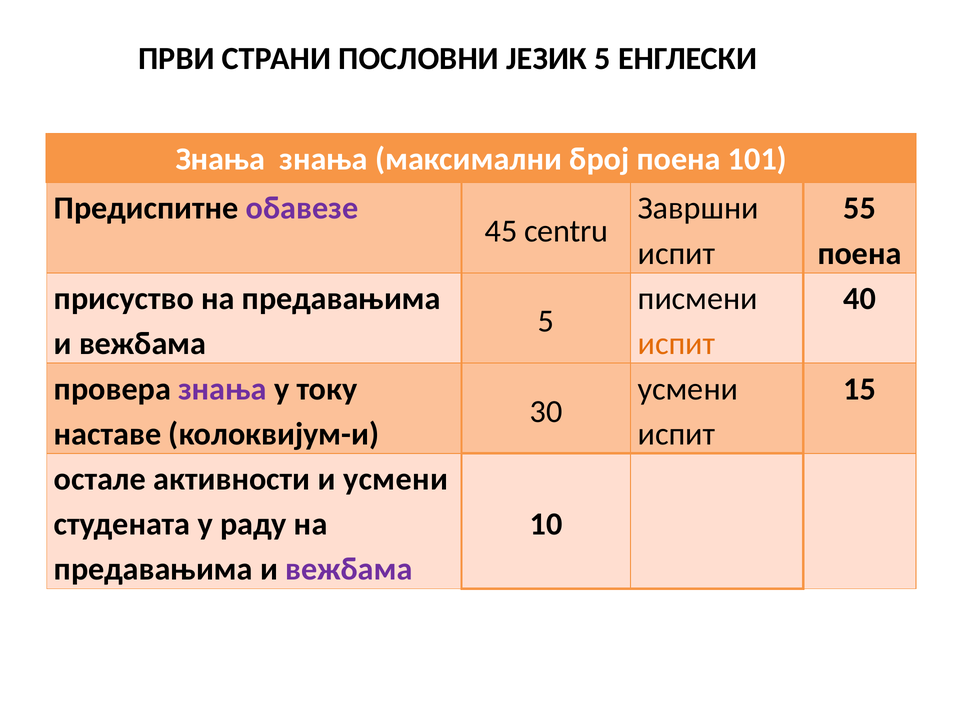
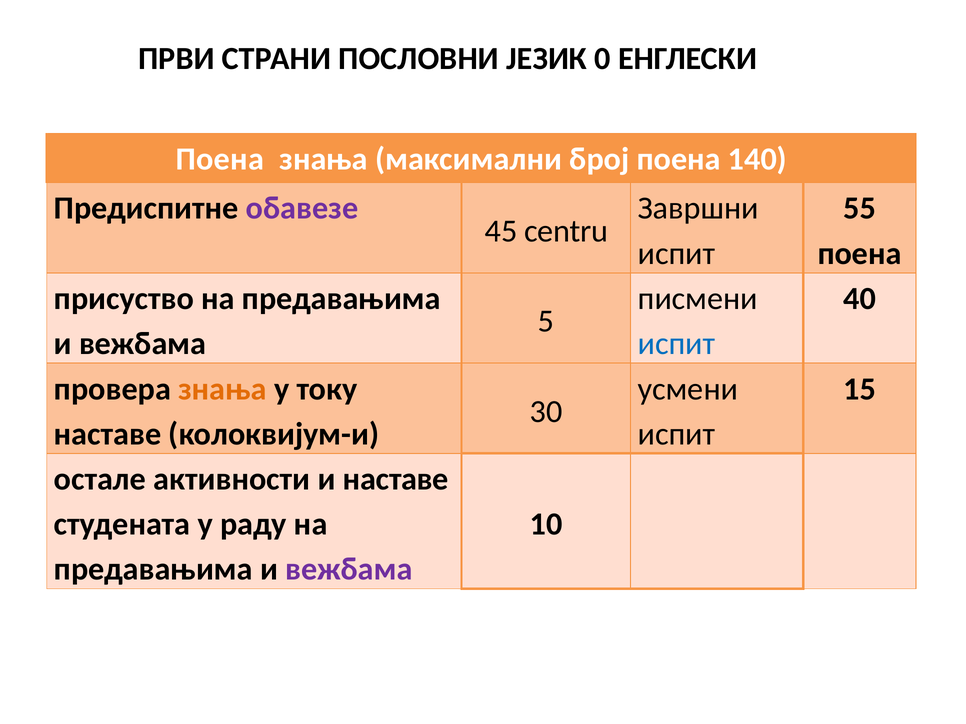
ЈЕЗИК 5: 5 -> 0 (603, 59)
Знања: Знања -> Поена (220, 159)
101: 101 -> 140 (757, 159)
испит colour: orange -> blue (677, 344)
знања colour: purple -> orange (222, 389)
и усмени: усмени -> наставе (396, 479)
